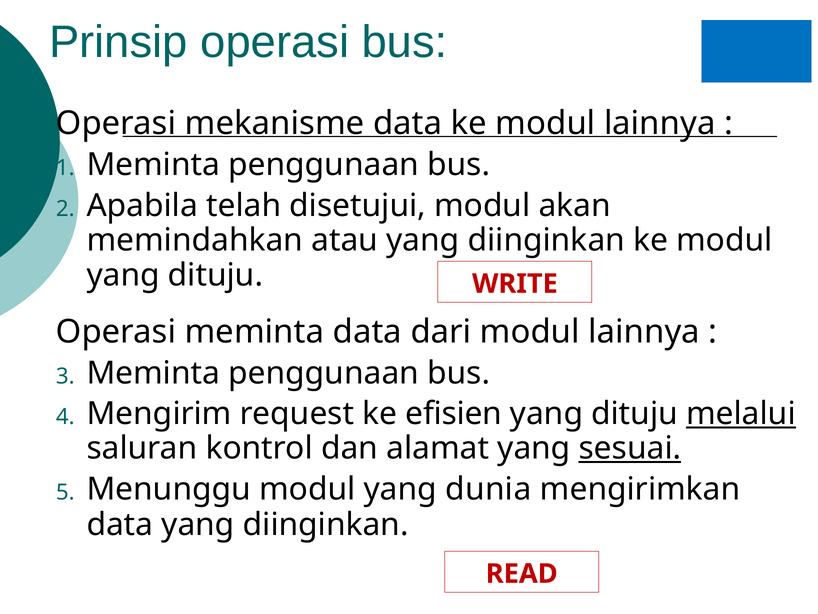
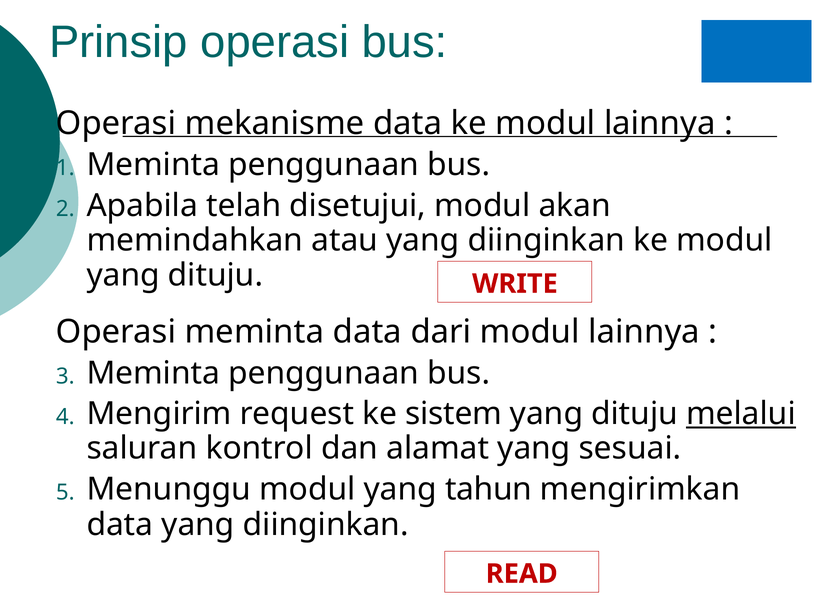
efisien: efisien -> sistem (454, 414)
sesuai underline: present -> none (630, 448)
dunia: dunia -> tahun (489, 489)
